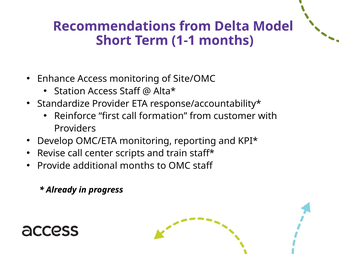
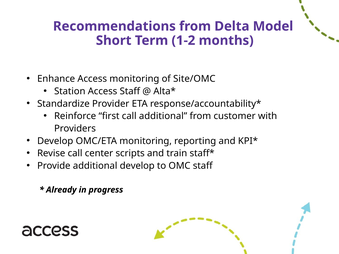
1-1: 1-1 -> 1-2 (183, 41)
call formation: formation -> additional (163, 116)
additional months: months -> develop (137, 166)
